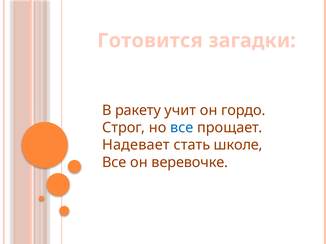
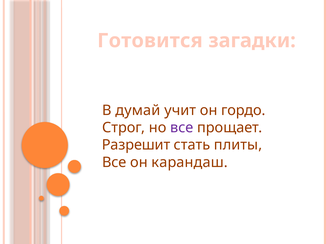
ракету: ракету -> думай (138, 110)
все colour: blue -> purple (182, 128)
Надевает: Надевает -> Разрешит (136, 145)
школе: школе -> плиты (238, 145)
веревочке: веревочке -> карандаш (190, 163)
